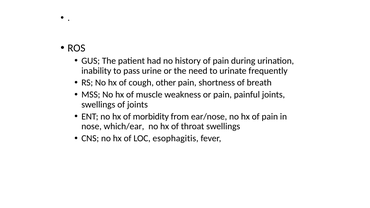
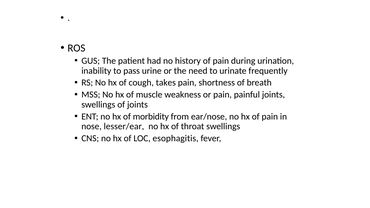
other: other -> takes (166, 83)
which/ear: which/ear -> lesser/ear (124, 127)
